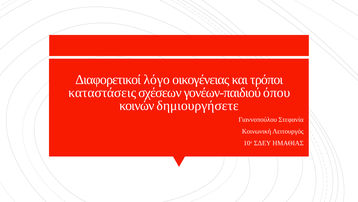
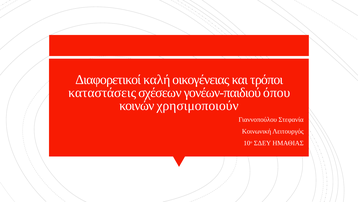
λόγο: λόγο -> καλή (157, 80)
δημιουργήσετε: δημιουργήσετε -> χρησιμοποιούν (198, 105)
